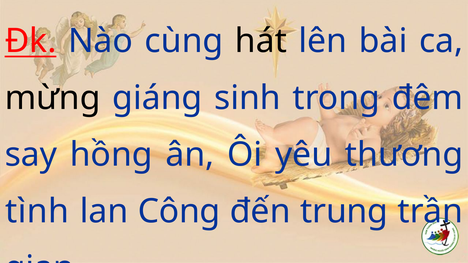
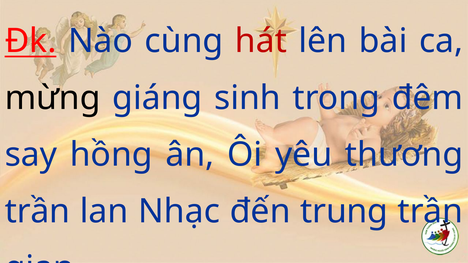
hát colour: black -> red (261, 41)
tình: tình -> trần (37, 211)
Công: Công -> Nhạc (179, 211)
